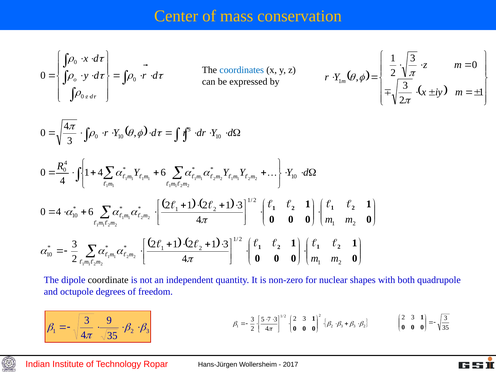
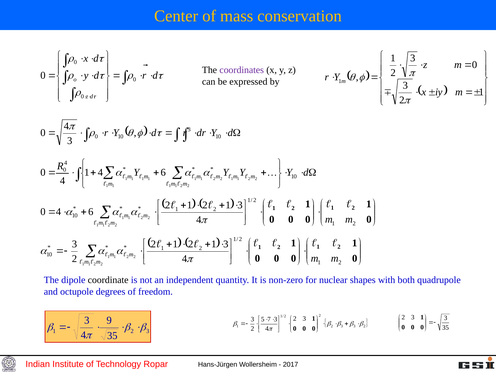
coordinates colour: blue -> purple (242, 70)
